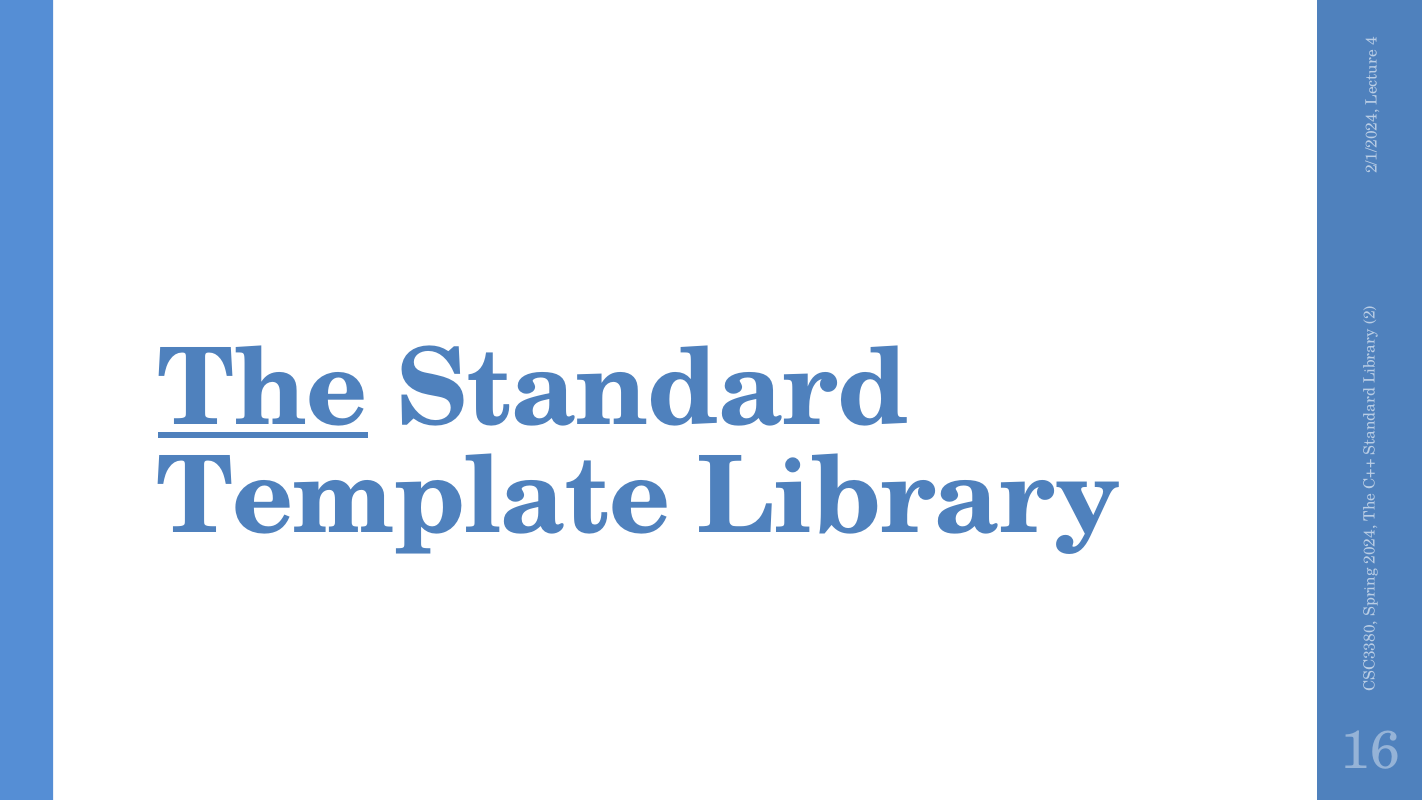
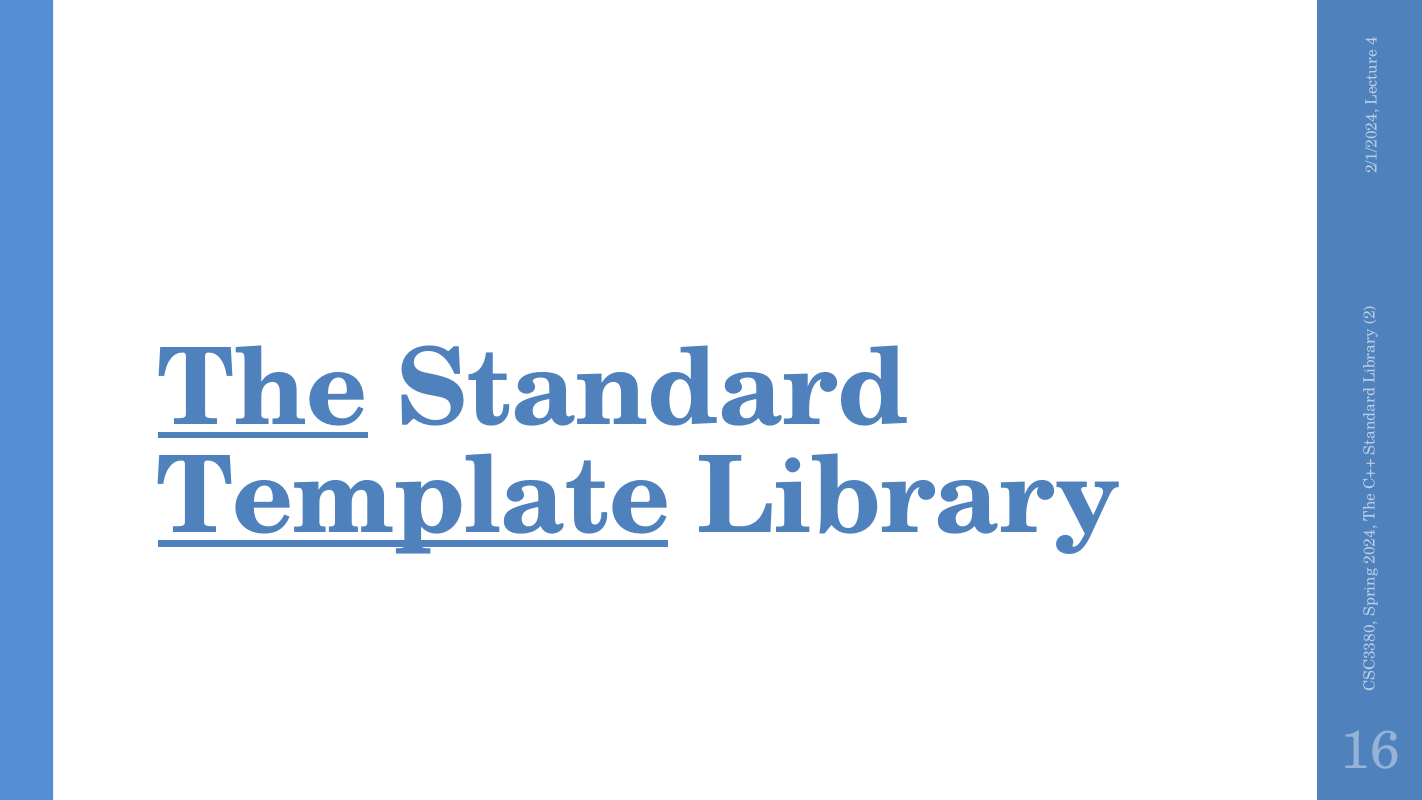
Template underline: none -> present (413, 498)
